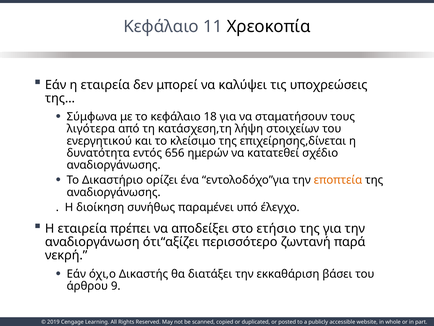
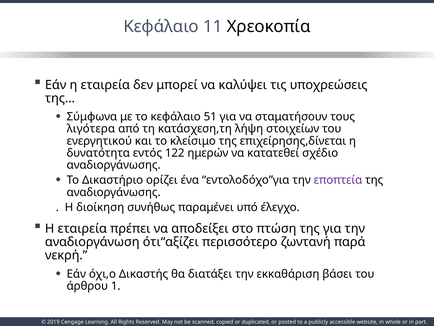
18: 18 -> 51 (210, 117)
656: 656 -> 122 (175, 153)
εποπτεία colour: orange -> purple (338, 180)
ετήσιο: ετήσιο -> πτώση (276, 228)
9: 9 -> 1 (116, 286)
